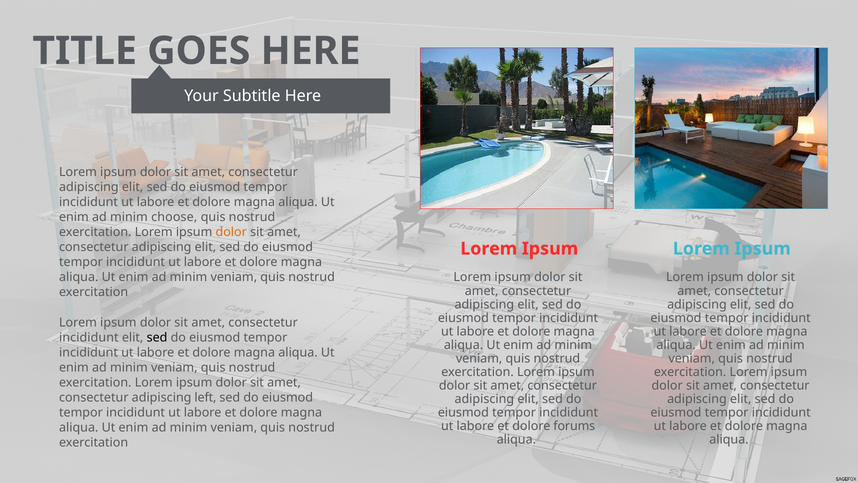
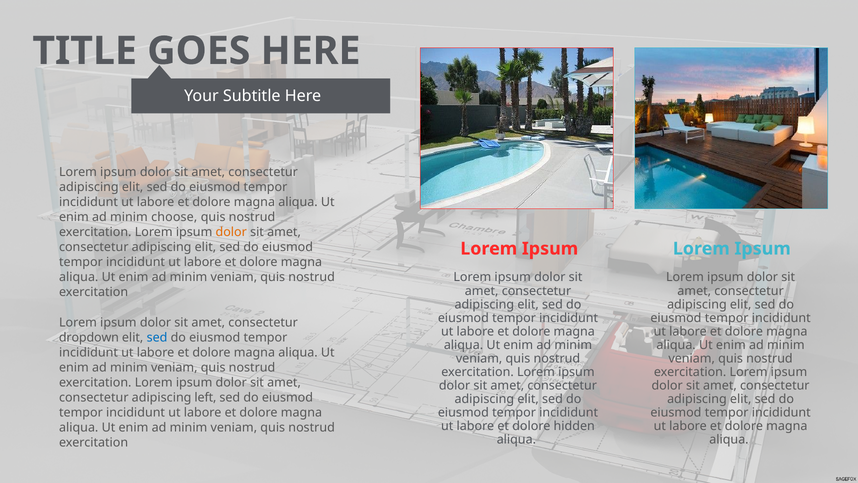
incididunt: incididunt -> dropdown (89, 337)
sed colour: black -> blue (157, 337)
forums: forums -> hidden (574, 426)
